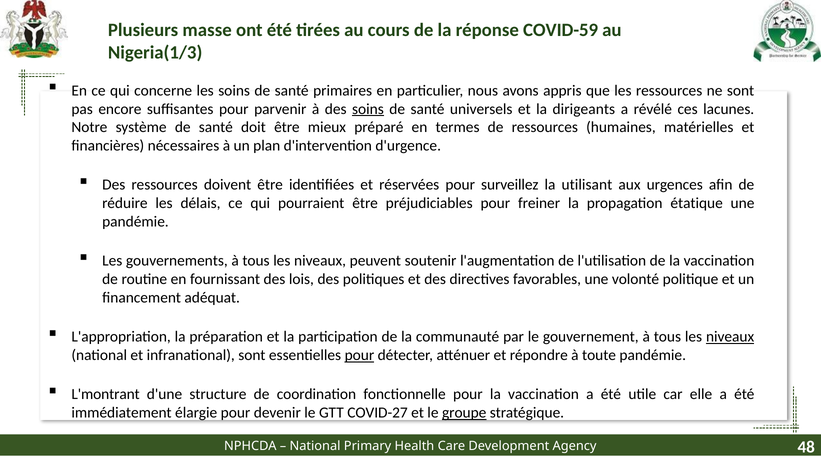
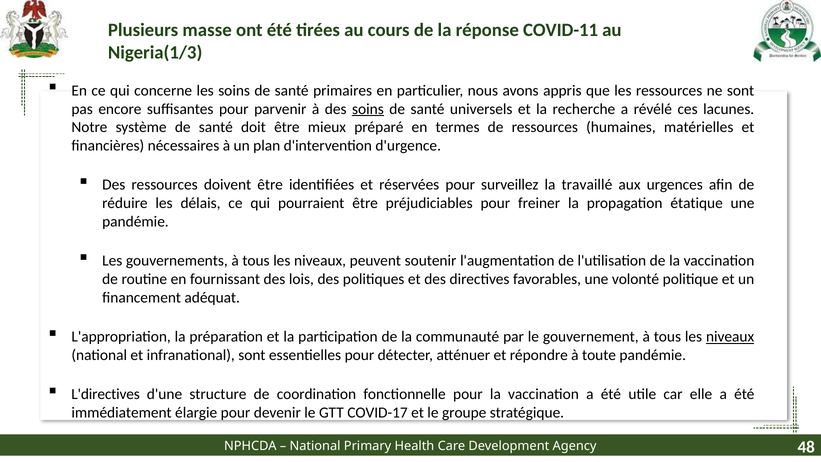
COVID-59: COVID-59 -> COVID-11 (561, 30)
dirigeants: dirigeants -> recherche (584, 109)
utilisant: utilisant -> travaillé (587, 185)
pour underline: present -> none (359, 355)
L'montrant: L'montrant -> L'directives (106, 394)
COVID-27: COVID-27 -> COVID-17 (378, 413)
groupe underline: present -> none (464, 413)
